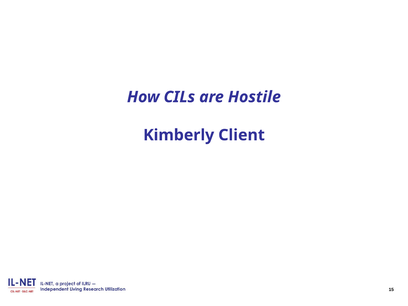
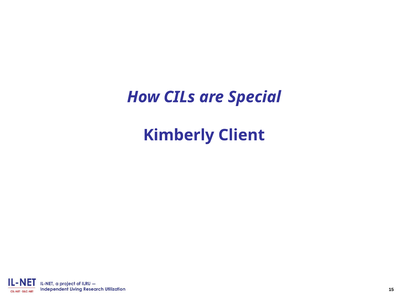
Hostile: Hostile -> Special (254, 97)
